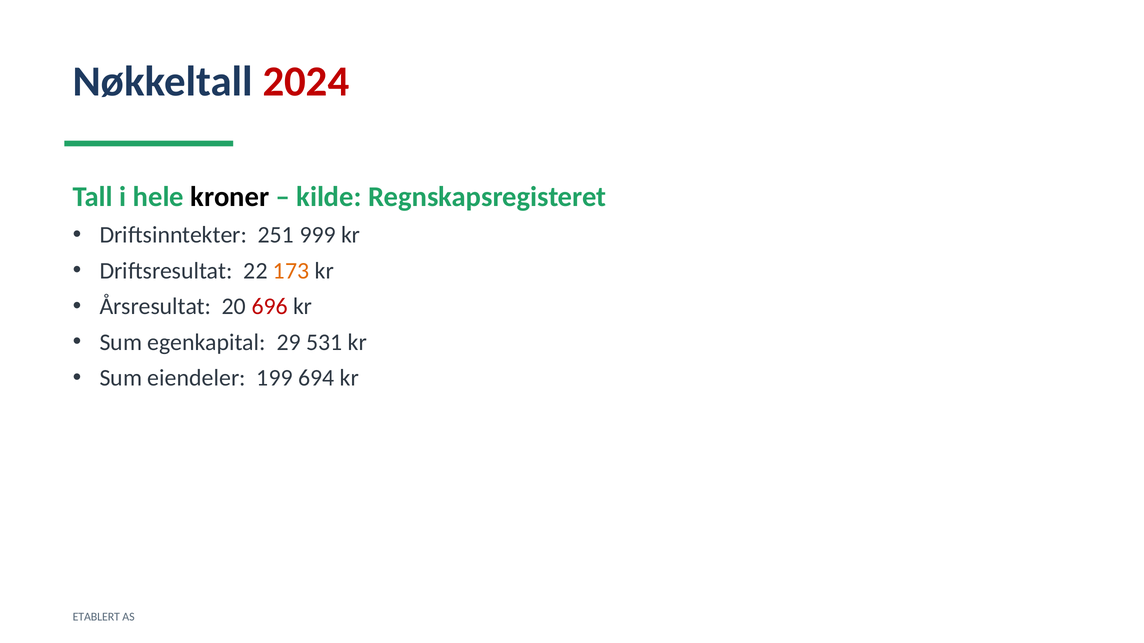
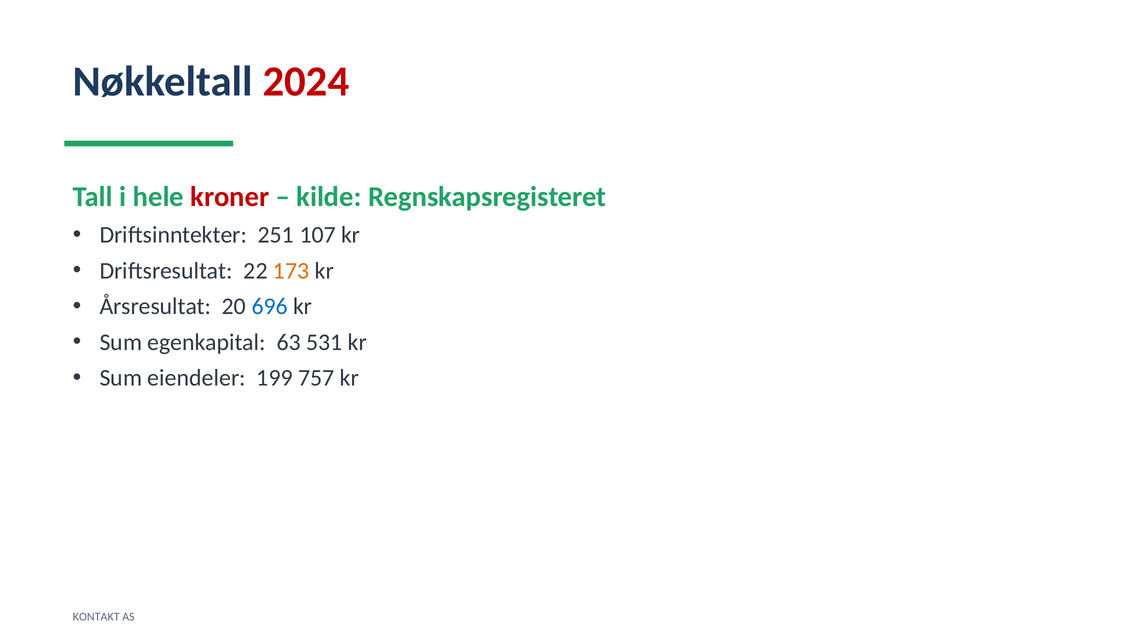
kroner colour: black -> red (230, 197)
999: 999 -> 107 (318, 235)
696 colour: red -> blue (270, 307)
29: 29 -> 63 (289, 343)
694: 694 -> 757 (316, 378)
ETABLERT: ETABLERT -> KONTAKT (96, 617)
